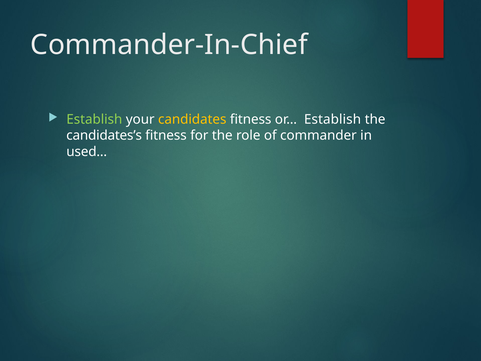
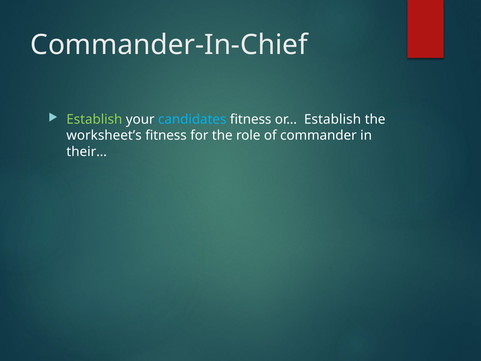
candidates colour: yellow -> light blue (192, 119)
candidates’s: candidates’s -> worksheet’s (104, 135)
used…: used… -> their… (87, 151)
